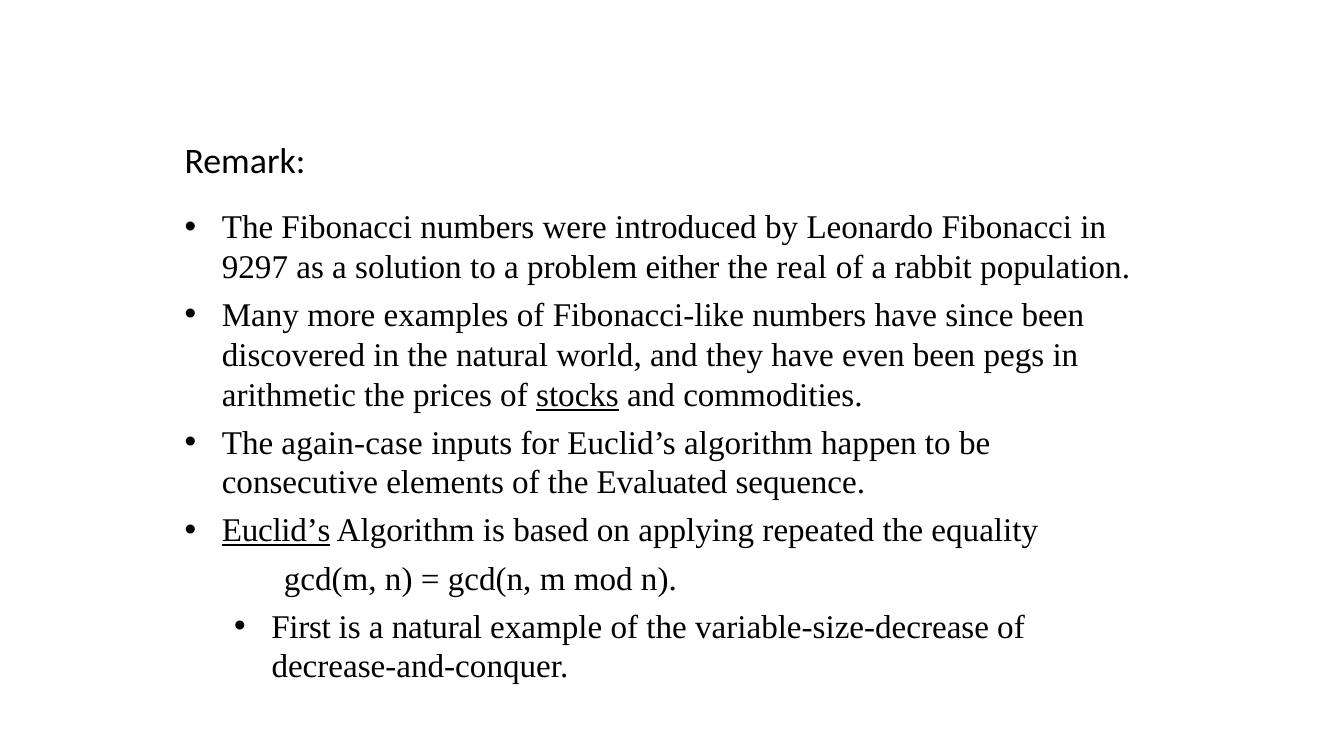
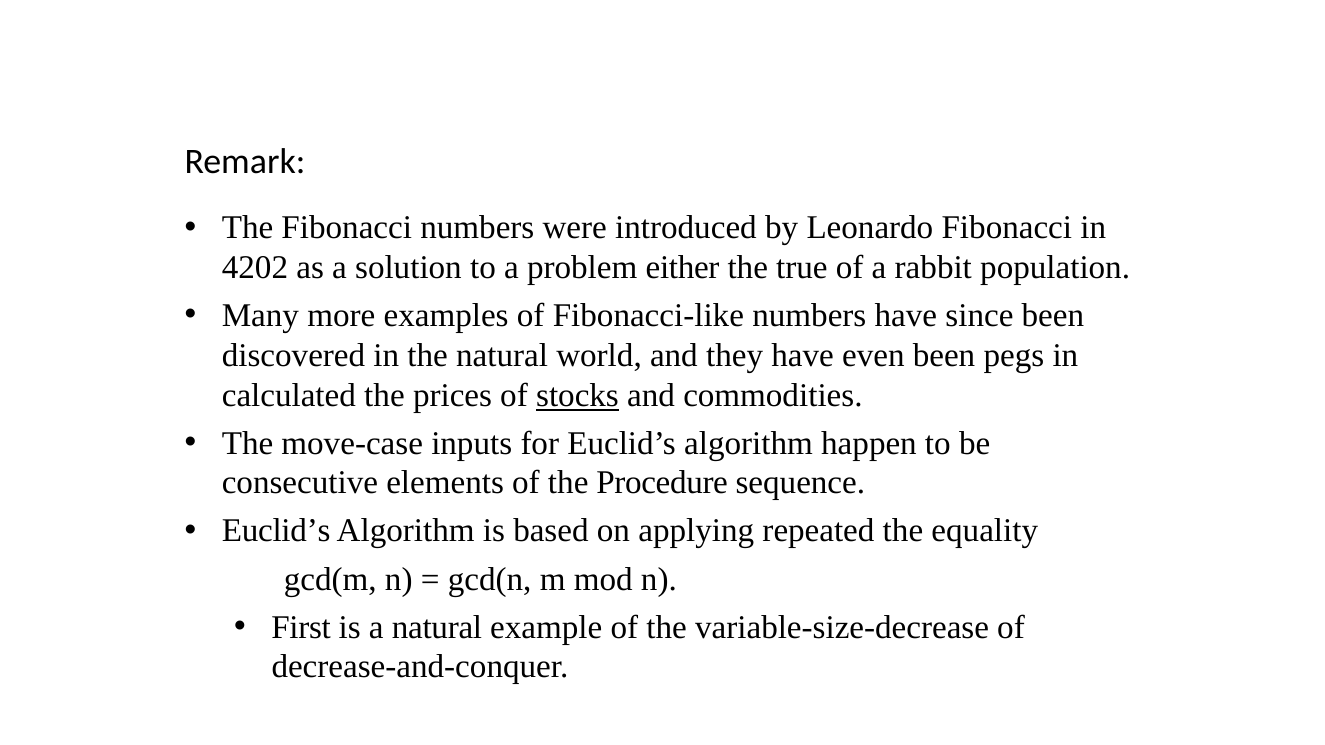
9297: 9297 -> 4202 (255, 268)
real: real -> true (802, 268)
arithmetic: arithmetic -> calculated (289, 395)
again-case: again-case -> move-case (352, 443)
Evaluated: Evaluated -> Procedure (662, 483)
Euclid’s underline: present -> none (276, 531)
